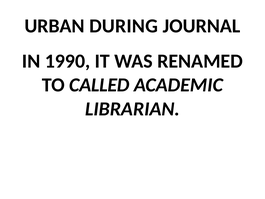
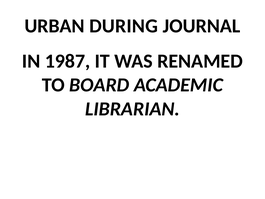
1990: 1990 -> 1987 (68, 61)
CALLED: CALLED -> BOARD (99, 85)
